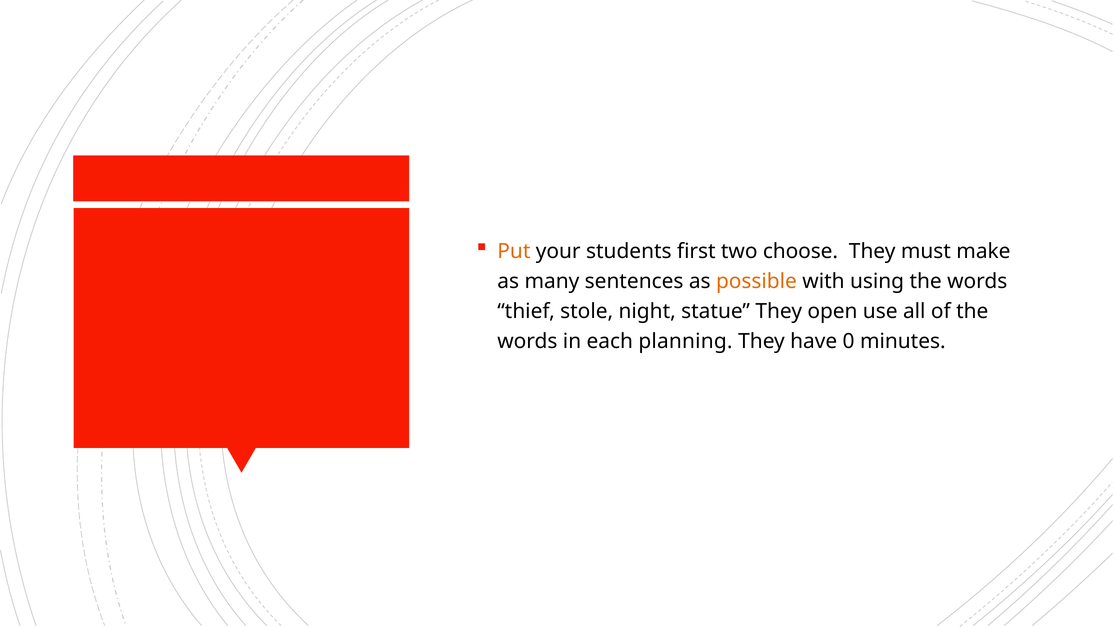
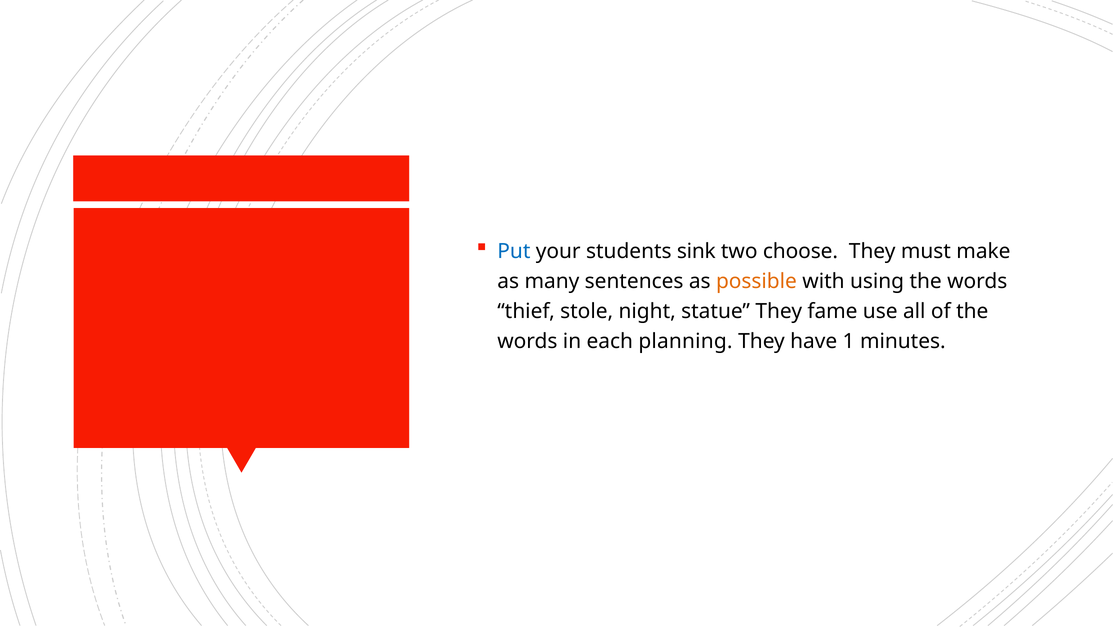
Put colour: orange -> blue (514, 251)
first: first -> sink (696, 251)
open: open -> fame (832, 312)
0: 0 -> 1 (849, 342)
